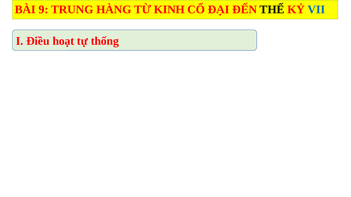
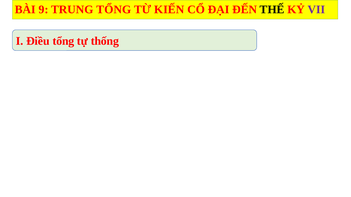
TRUNG HÀNG: HÀNG -> TỔNG (114, 10)
KINH: KINH -> KIẾN (169, 10)
VII colour: blue -> purple (316, 10)
Điều hoạt: hoạt -> tổng (63, 41)
